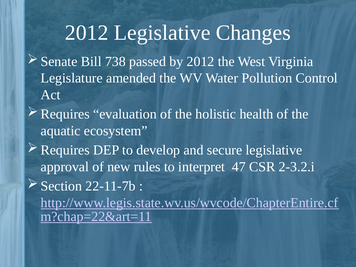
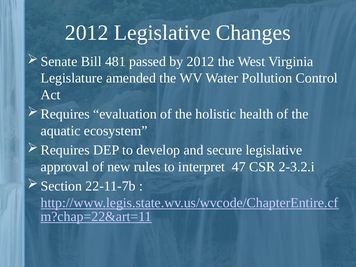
738: 738 -> 481 (115, 61)
